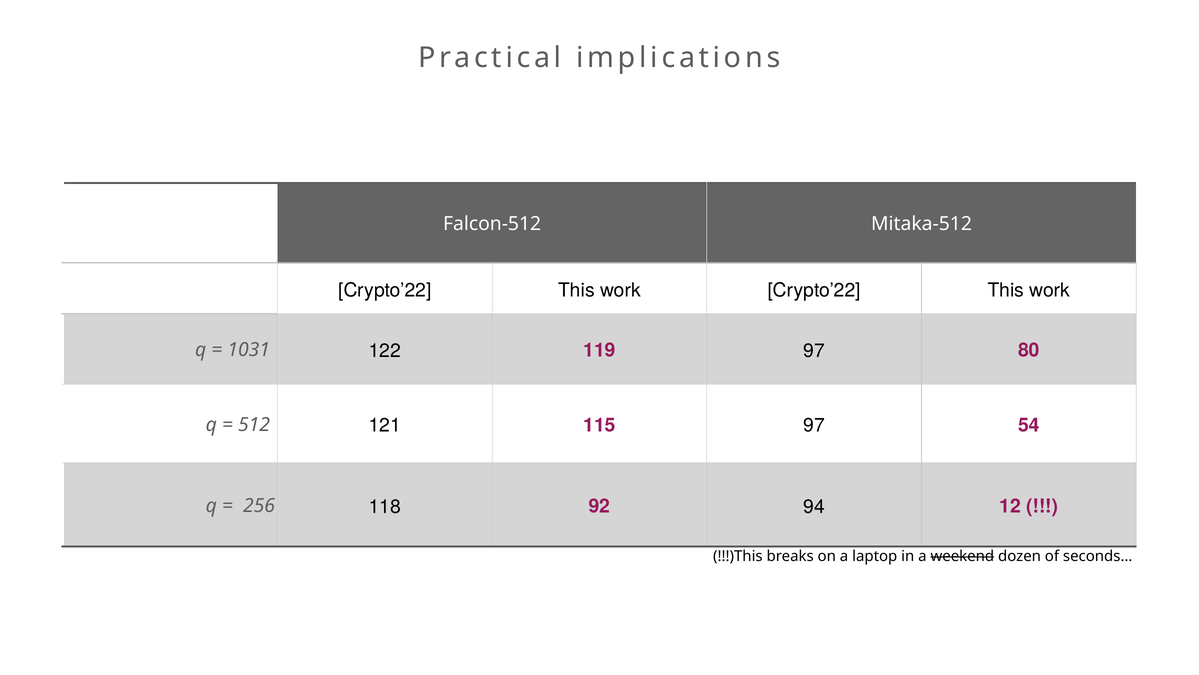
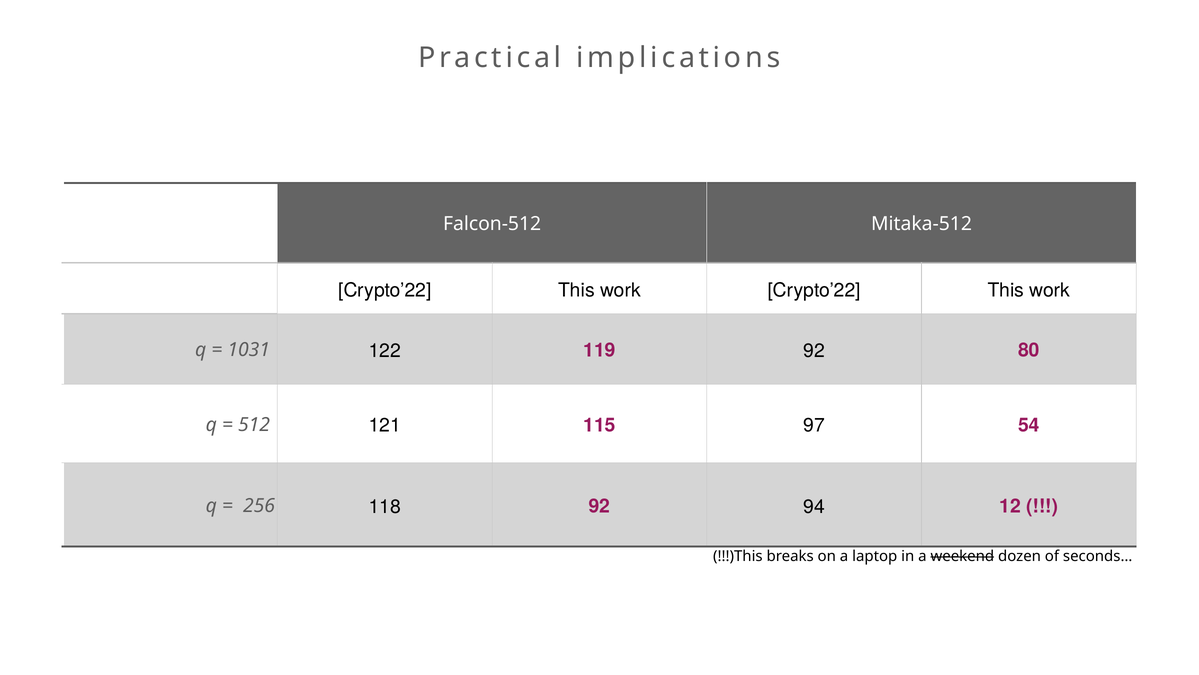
119 97: 97 -> 92 (814, 351)
